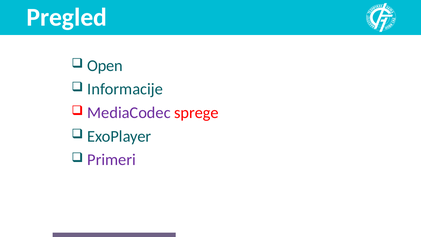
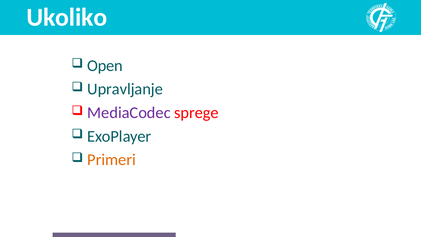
Pregled: Pregled -> Ukoliko (67, 17)
Informacije: Informacije -> Upravljanje (125, 89)
Primeri colour: purple -> orange (112, 160)
